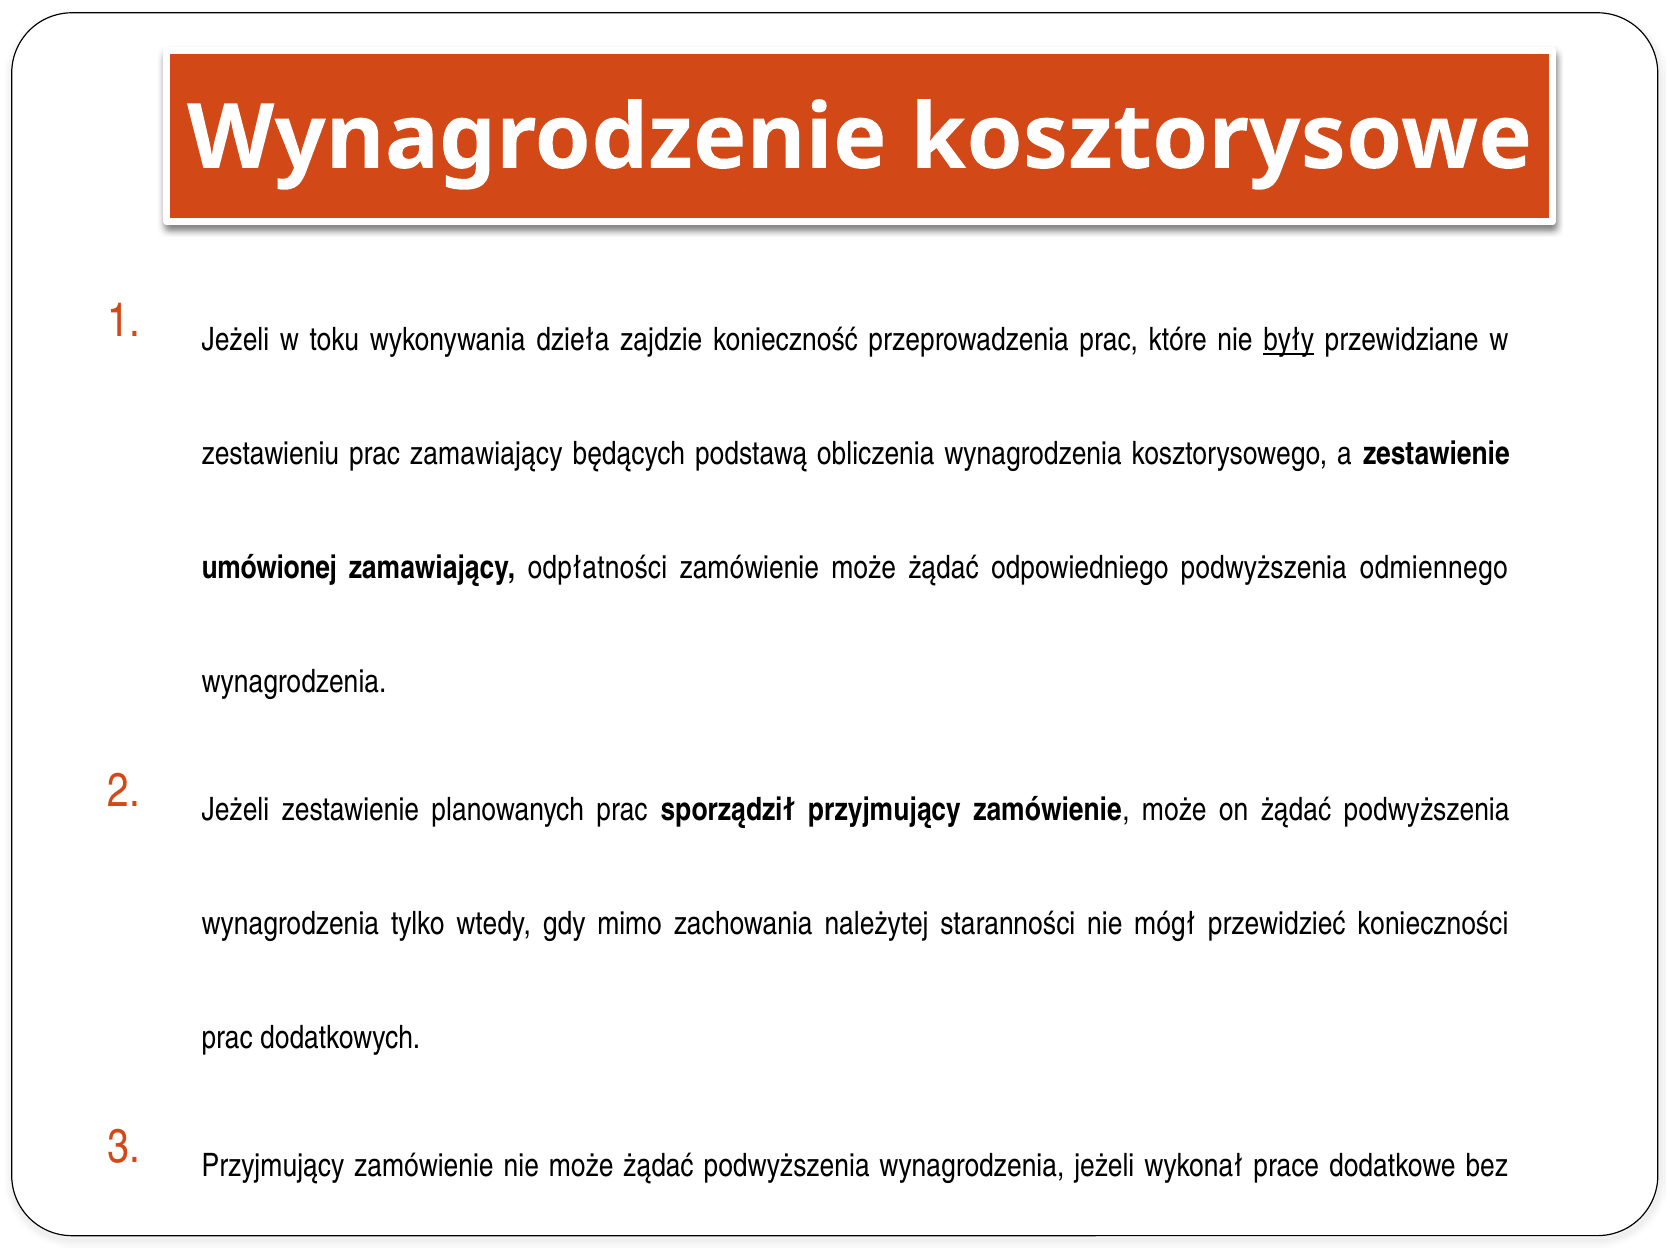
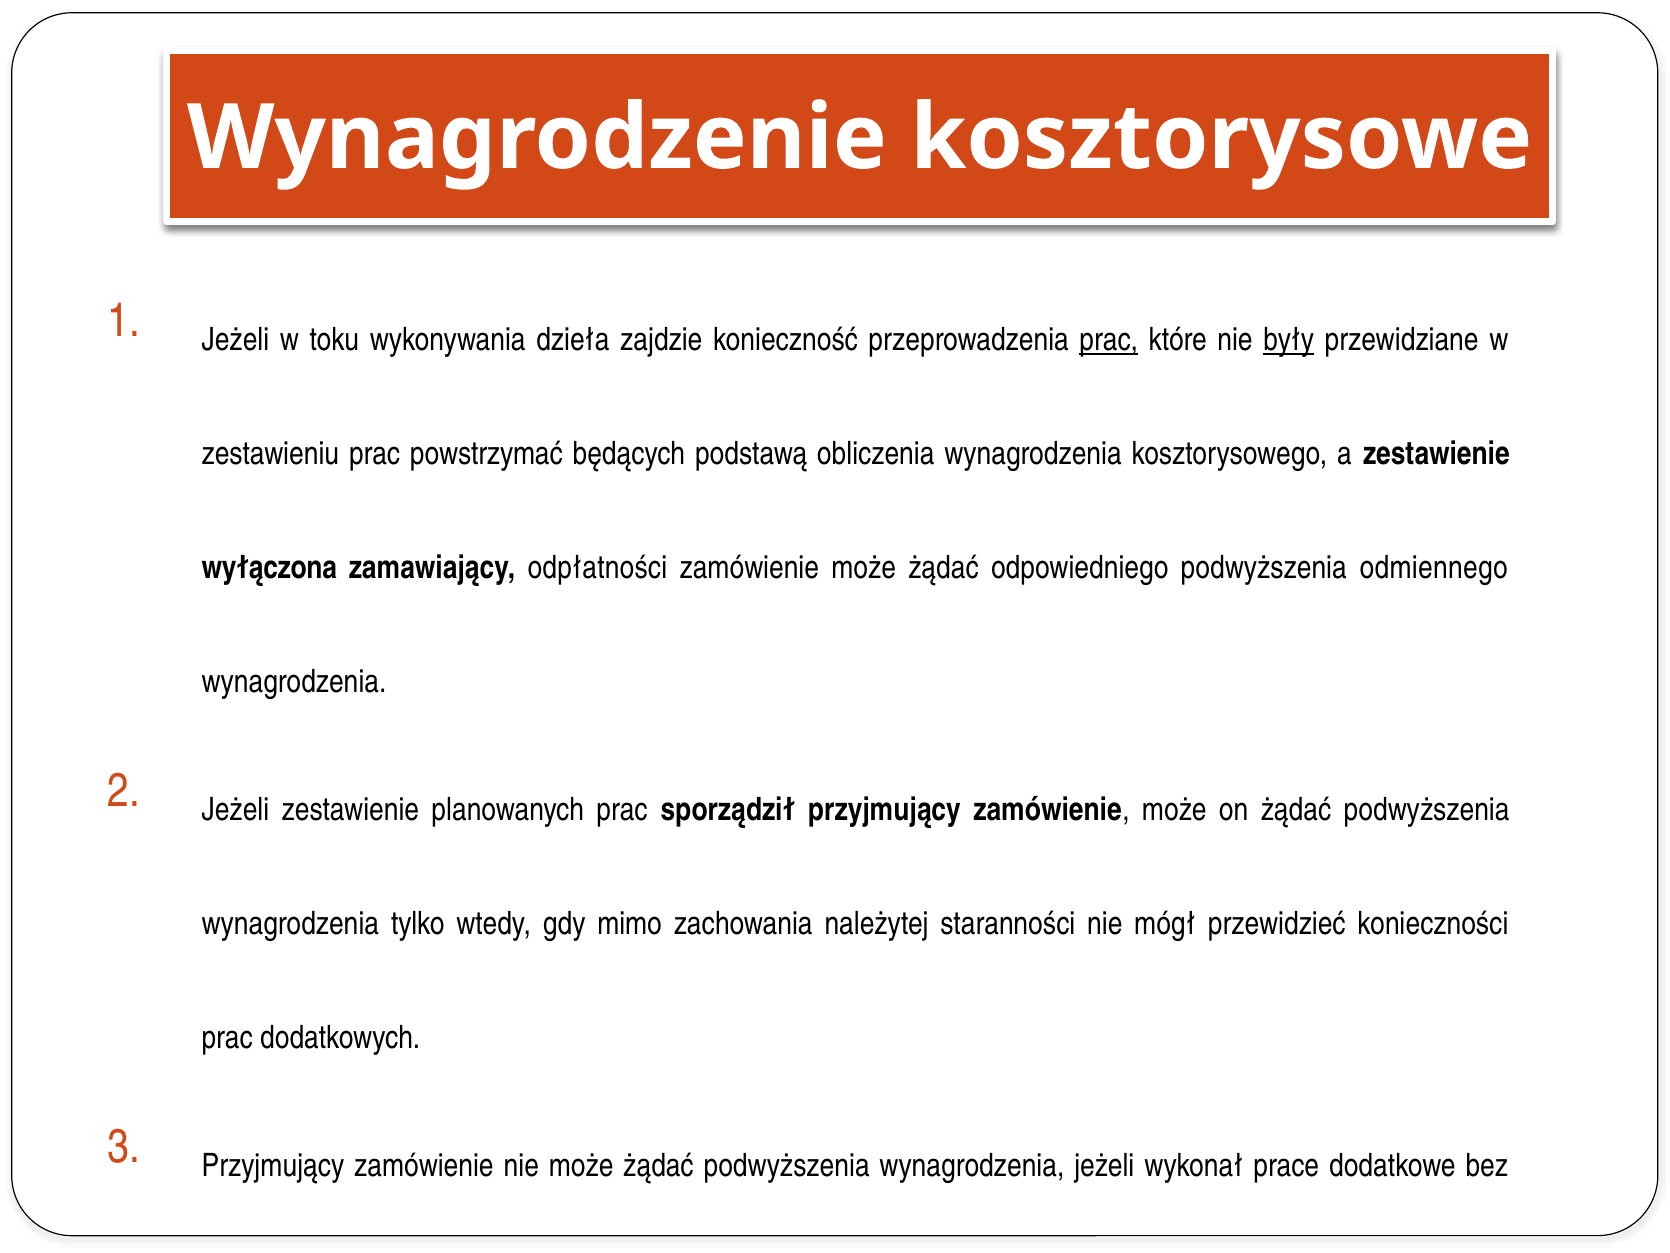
prac underline: none -> present (1109, 340)
prac zamawiający: zamawiający -> powstrzymać (486, 454)
umówionej: umówionej -> wyłączona (269, 568)
